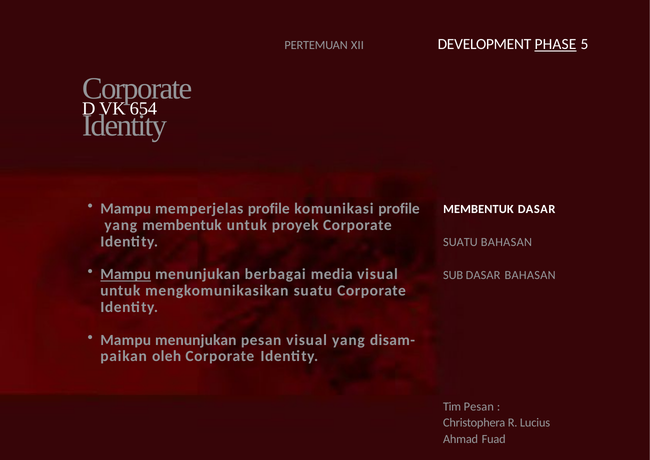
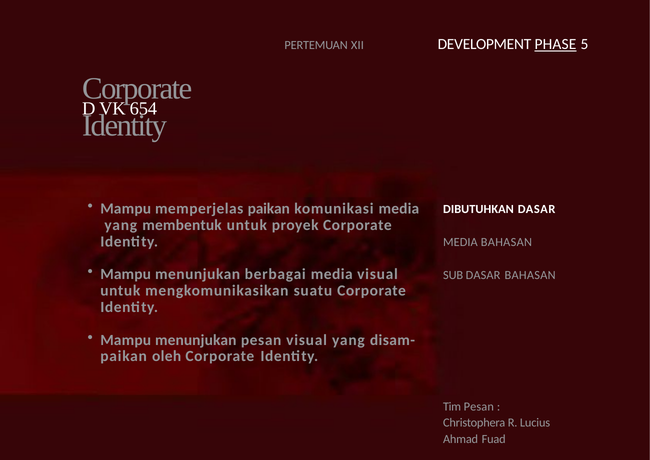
memperjelas profile: profile -> paikan (269, 208)
komunikasi profile: profile -> media (399, 208)
MEMBENTUK: MEMBENTUK -> DIBUTUHKAN (478, 209)
SUATU: SUATU -> MEDIA (460, 242)
Mampu underline: present -> none (126, 274)
